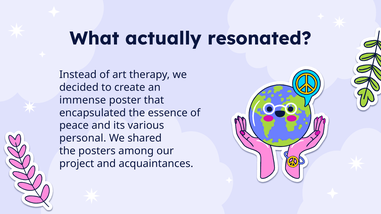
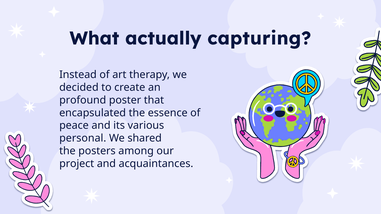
resonated: resonated -> capturing (259, 38)
immense: immense -> profound (83, 100)
